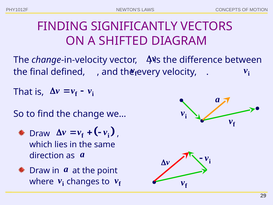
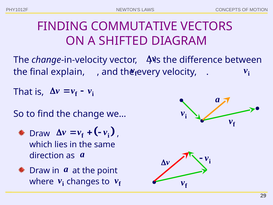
SIGNIFICANTLY: SIGNIFICANTLY -> COMMUTATIVE (134, 26)
defined: defined -> explain (68, 72)
